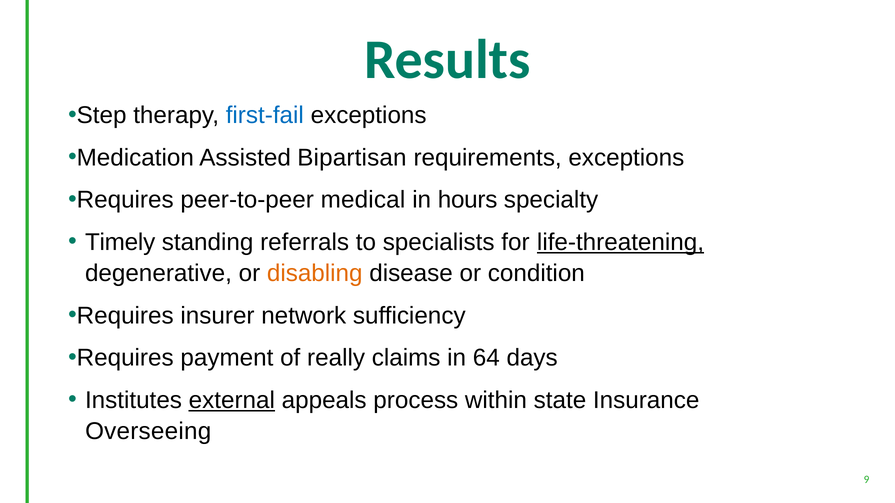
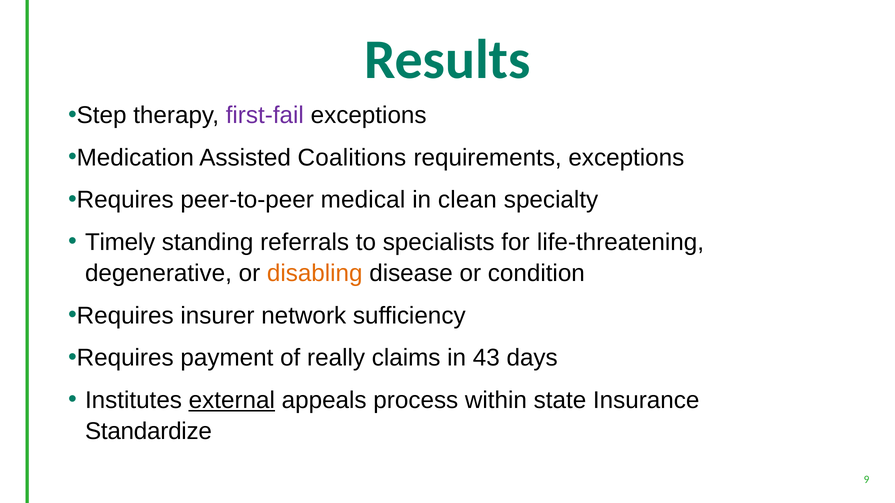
first-fail colour: blue -> purple (265, 116)
Bipartisan: Bipartisan -> Coalitions (352, 158)
hours: hours -> clean (467, 200)
life-threatening underline: present -> none (620, 242)
64: 64 -> 43 (486, 358)
Overseeing: Overseeing -> Standardize (148, 432)
